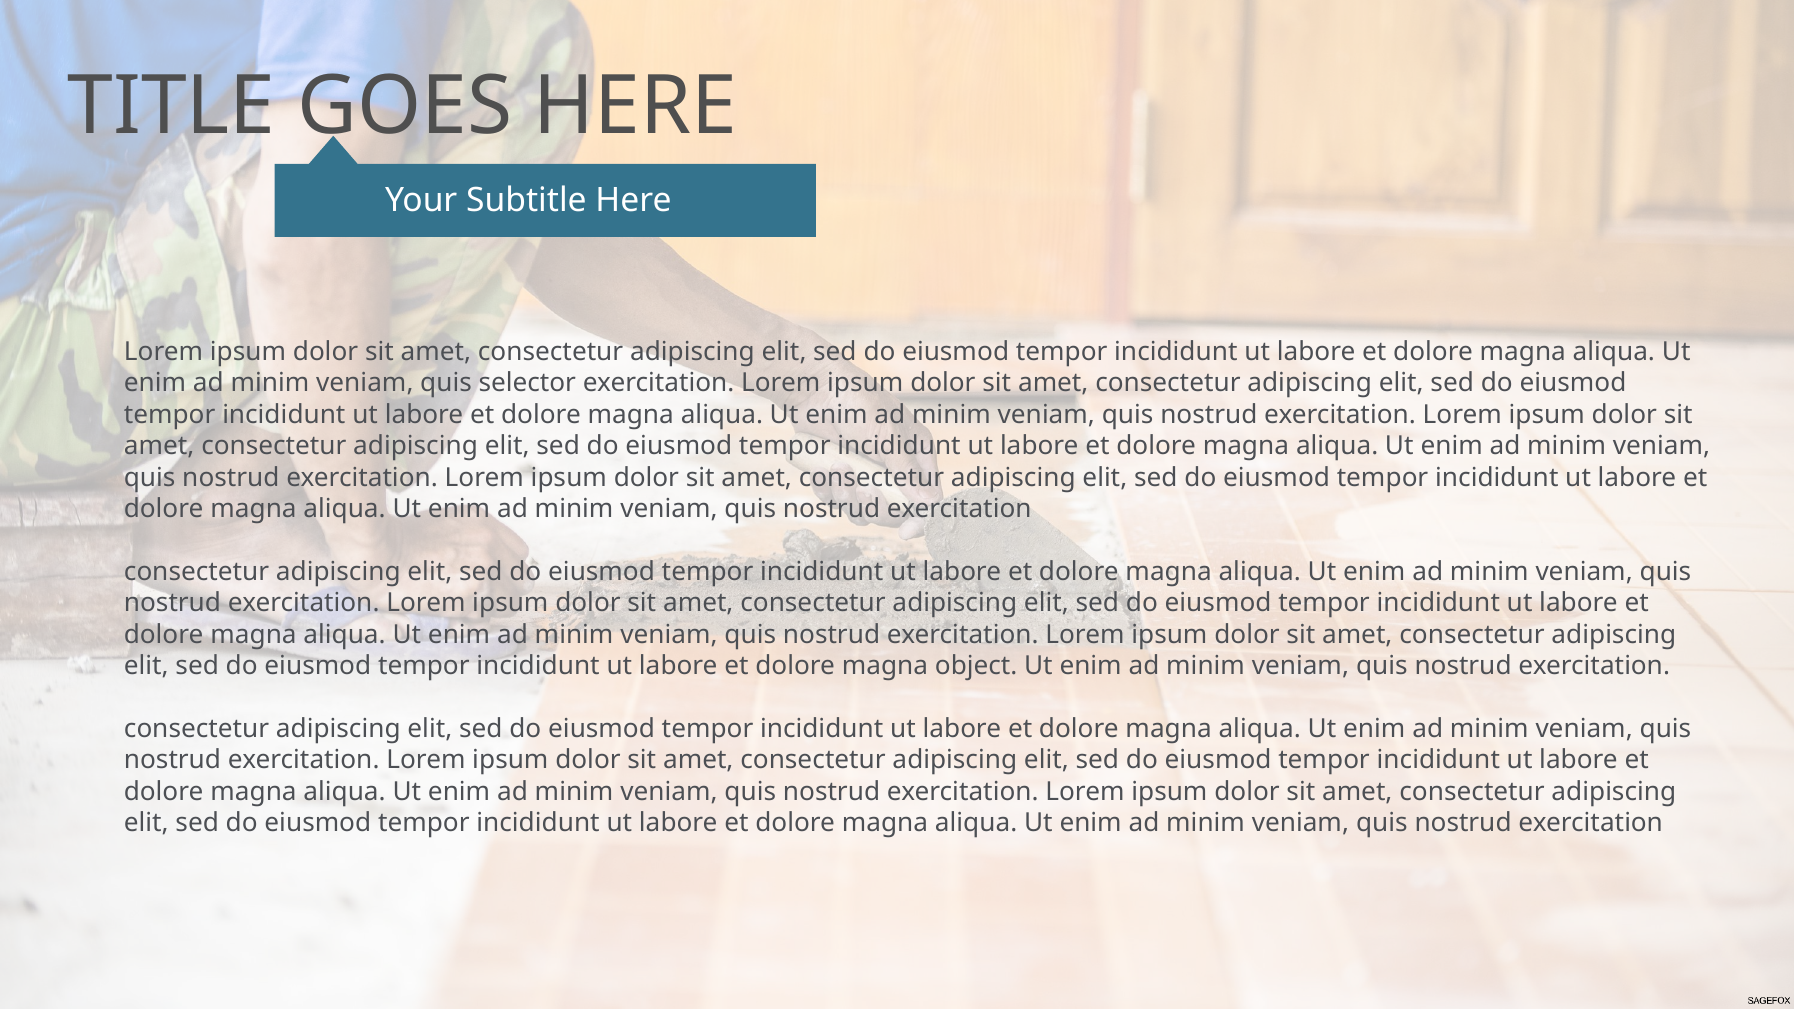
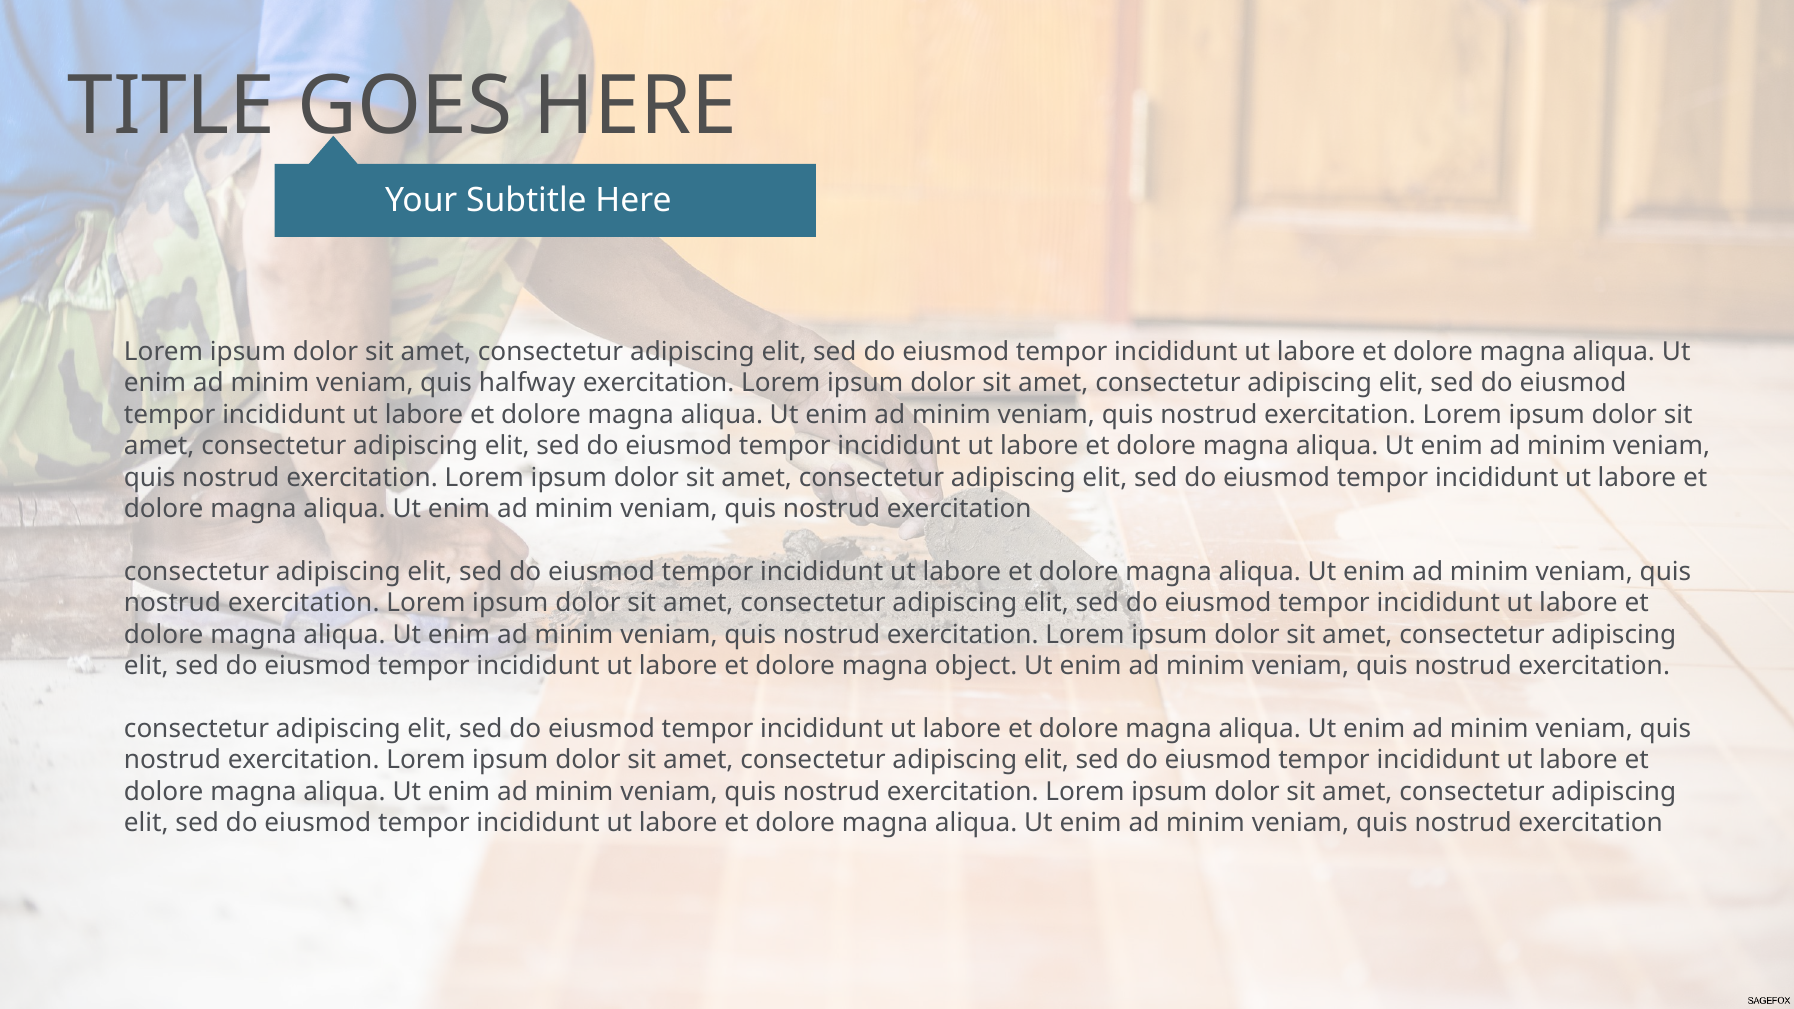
selector: selector -> halfway (527, 383)
